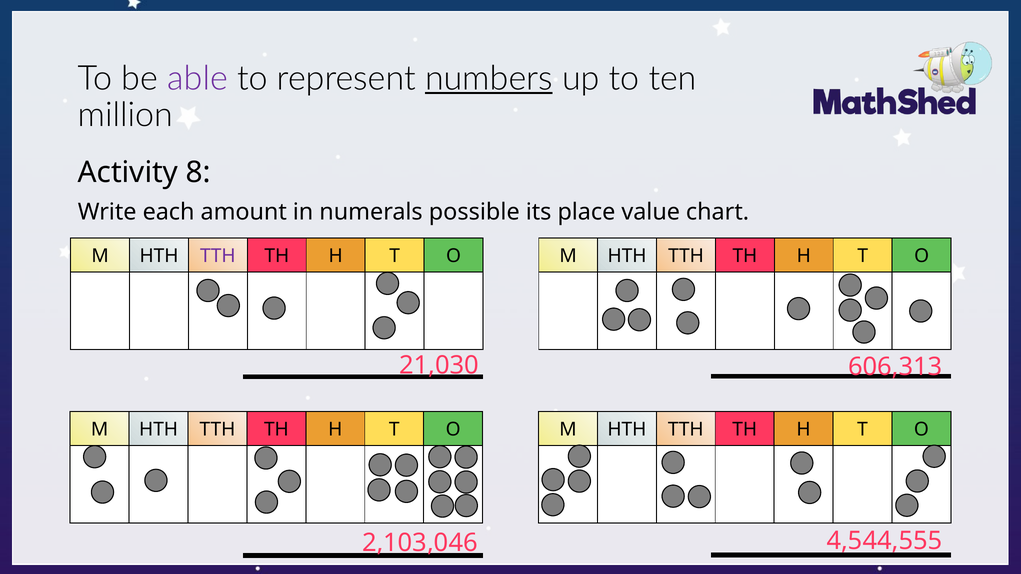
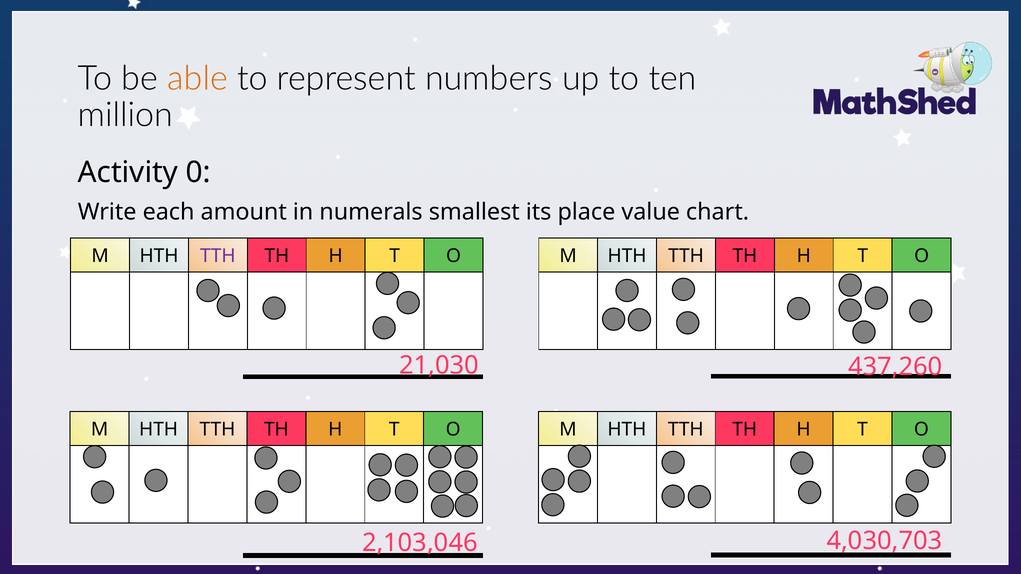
able colour: purple -> orange (198, 78)
numbers underline: present -> none (489, 78)
8: 8 -> 0 (198, 173)
possible: possible -> smallest (474, 212)
606,313: 606,313 -> 437,260 (895, 367)
4,544,555: 4,544,555 -> 4,030,703 (884, 541)
